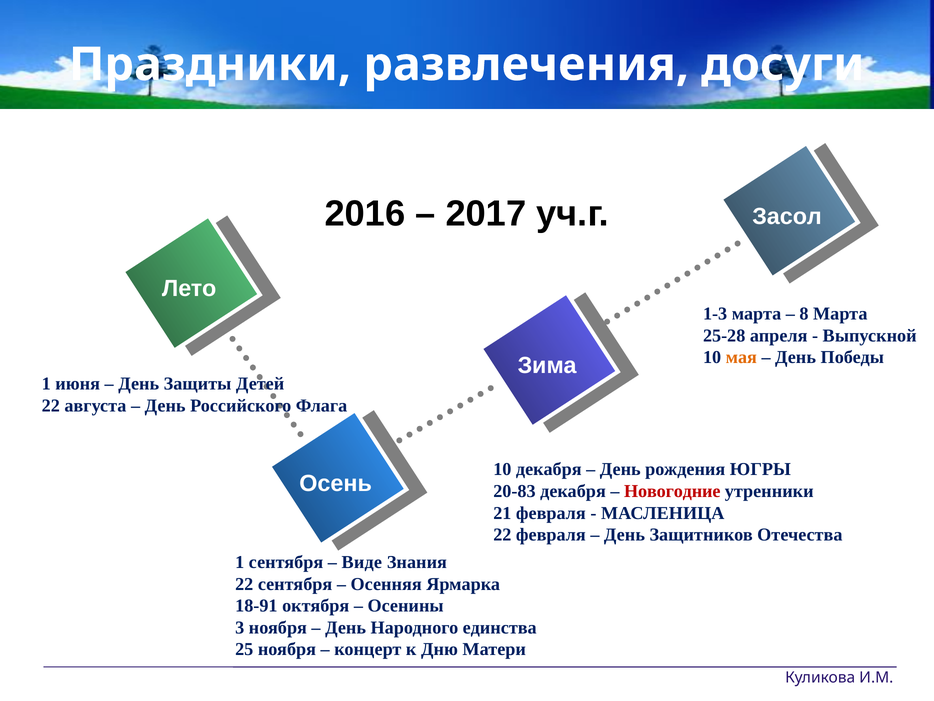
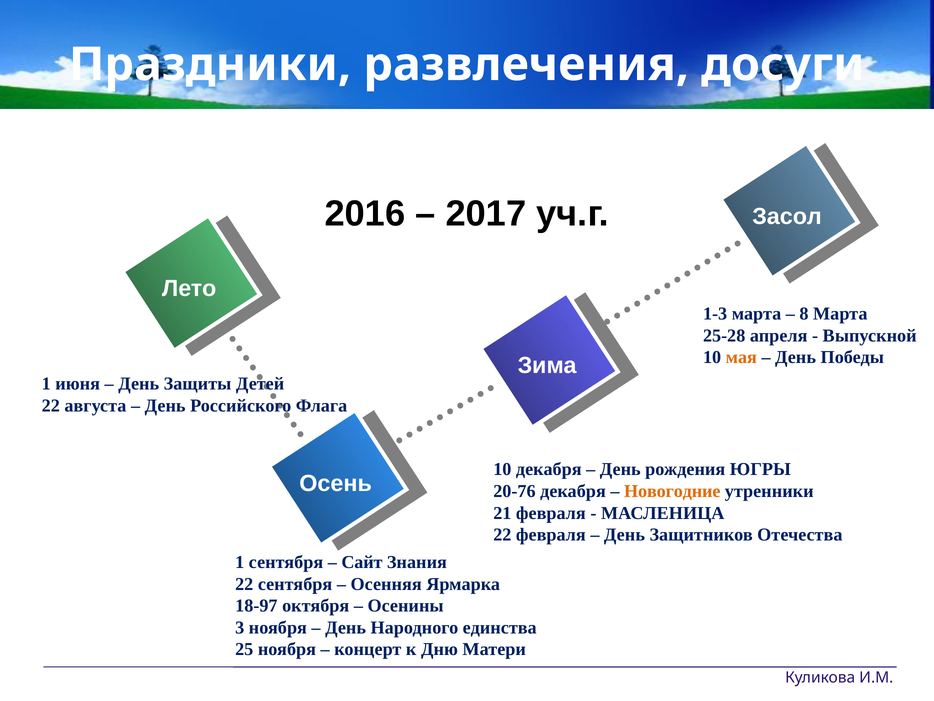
20-83: 20-83 -> 20-76 (514, 491)
Новогодние colour: red -> orange (672, 491)
Виде: Виде -> Сайт (362, 562)
18-91: 18-91 -> 18-97 (256, 605)
